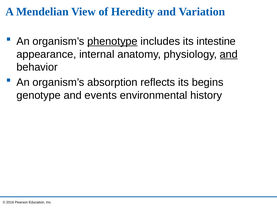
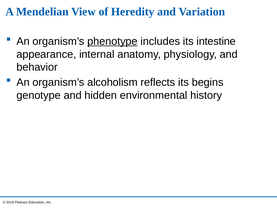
and underline: present -> none (229, 54)
absorption: absorption -> alcoholism (112, 82)
events: events -> hidden (101, 95)
